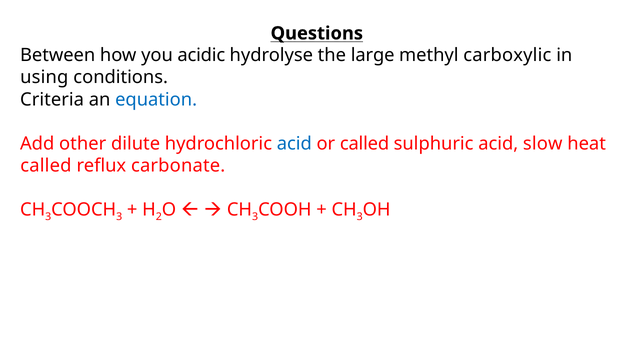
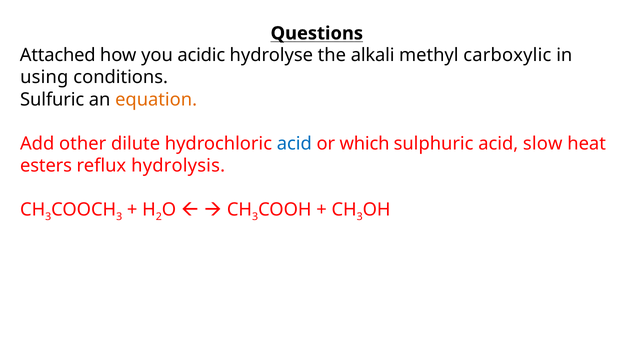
Between: Between -> Attached (58, 55)
large: large -> alkali (373, 55)
Criteria: Criteria -> Sulfuric (52, 99)
equation colour: blue -> orange (156, 99)
or called: called -> which (365, 143)
called: called -> esters (46, 165)
carbonate: carbonate -> hydrolysis (178, 165)
